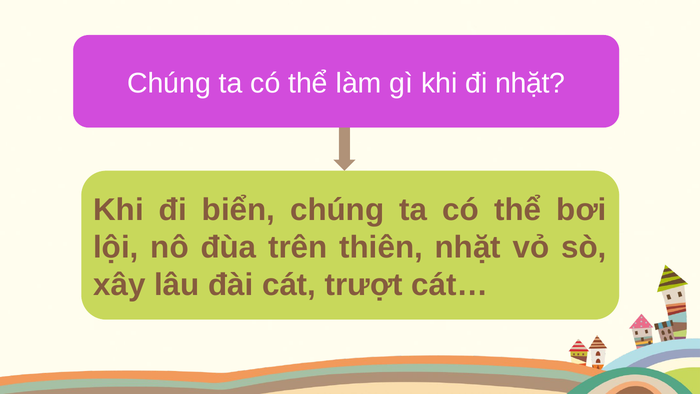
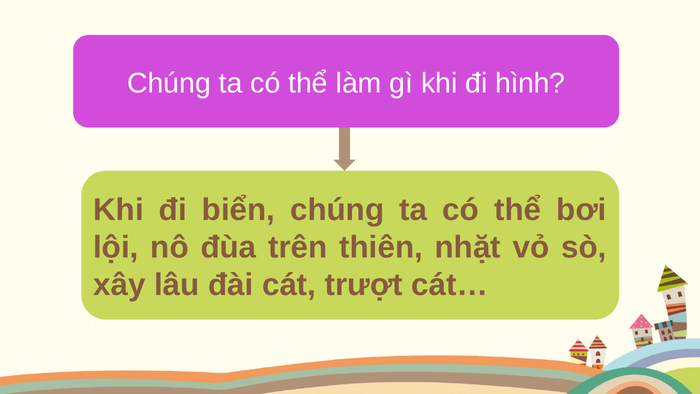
đi nhặt: nhặt -> hình (530, 83)
